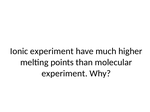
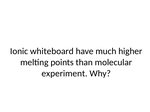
Ionic experiment: experiment -> whiteboard (52, 51)
